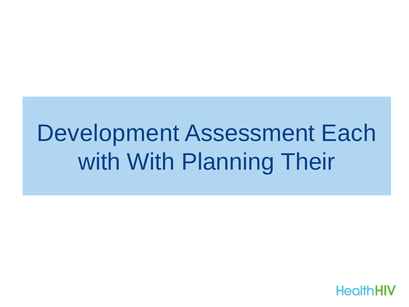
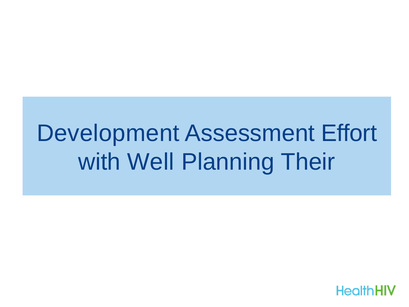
Each: Each -> Effort (349, 133)
with With: With -> Well (151, 162)
